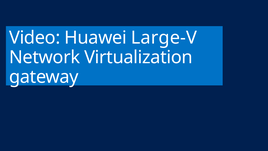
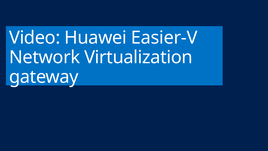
Large-V: Large-V -> Easier-V (164, 38)
